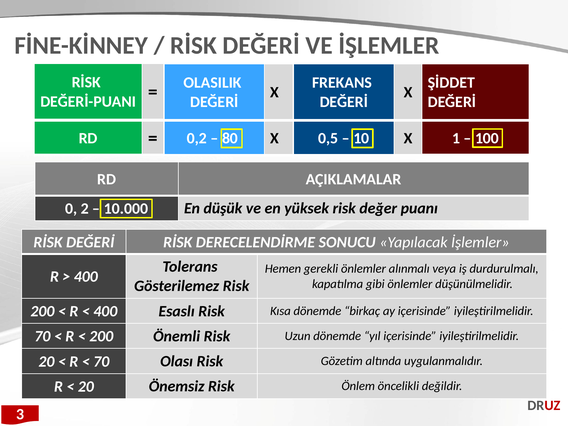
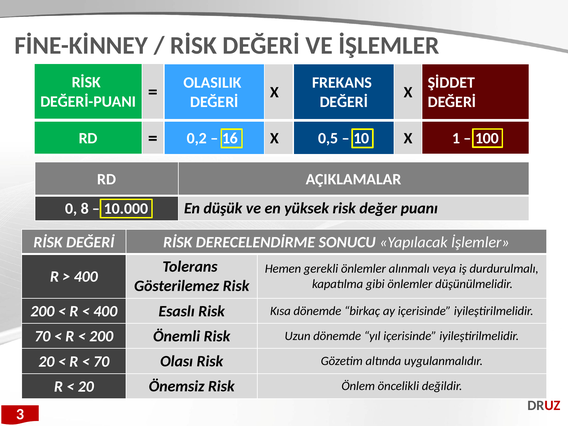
80: 80 -> 16 (230, 138)
2: 2 -> 8 (85, 209)
